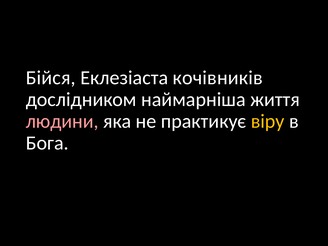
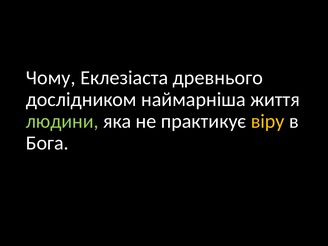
Бійся: Бійся -> Чому (51, 78)
кочівників: кочівників -> древнього (218, 78)
людини colour: pink -> light green (62, 121)
